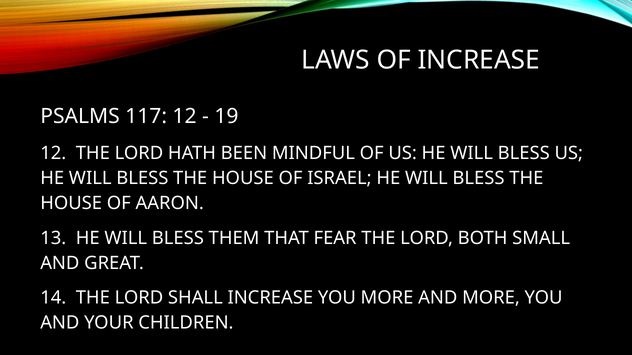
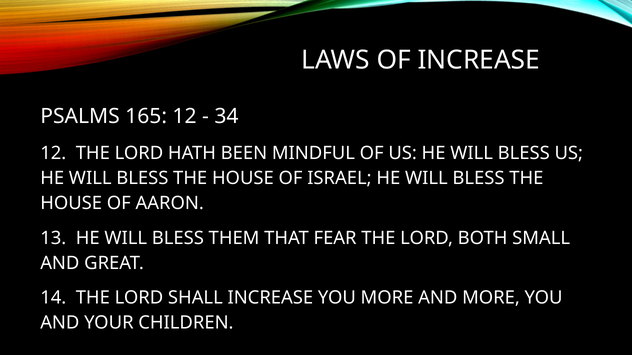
117: 117 -> 165 (146, 117)
19: 19 -> 34 (226, 117)
